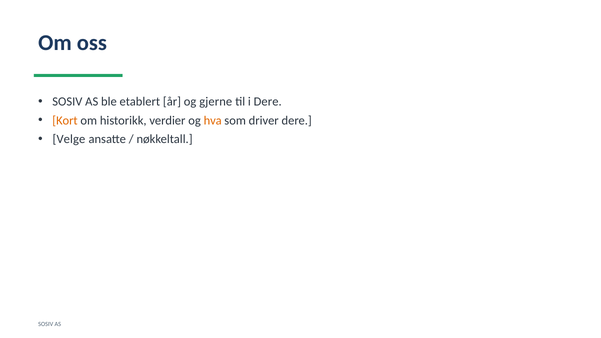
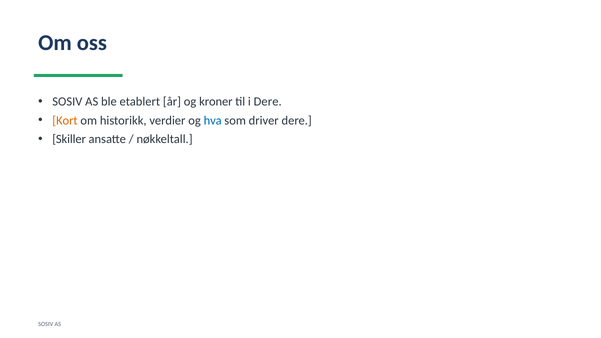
gjerne: gjerne -> kroner (216, 102)
hva colour: orange -> blue (213, 121)
Velge: Velge -> Skiller (69, 139)
